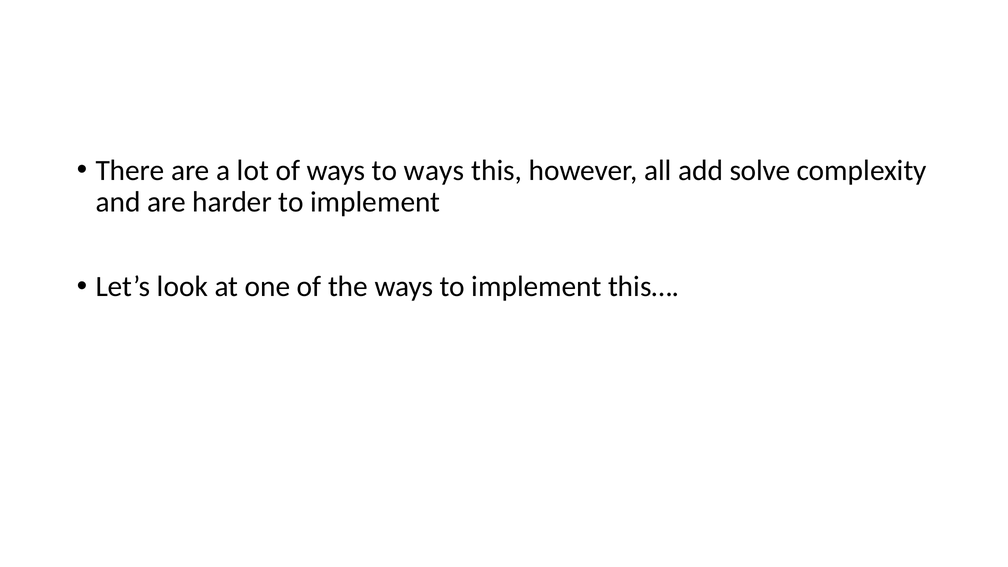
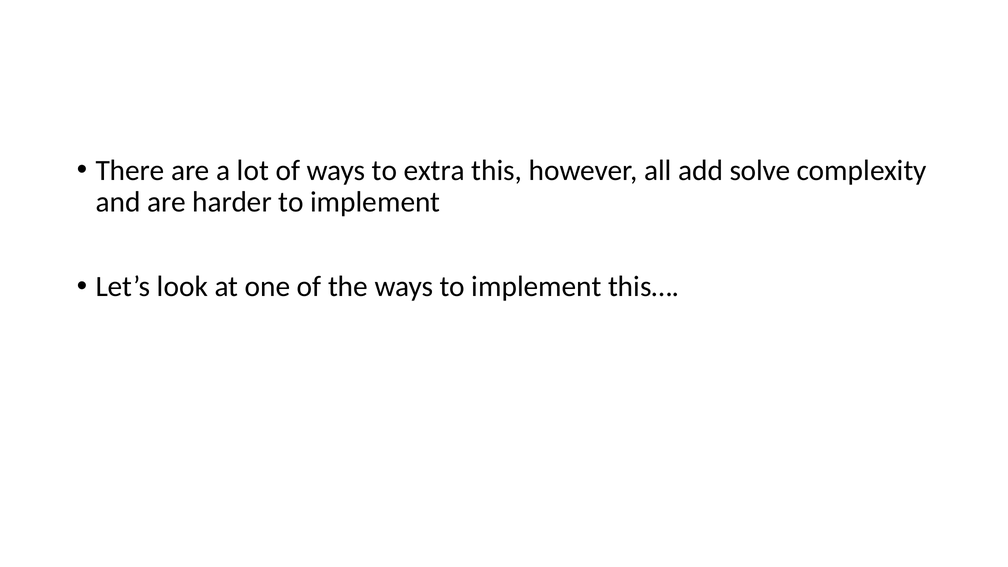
to ways: ways -> extra (434, 170)
